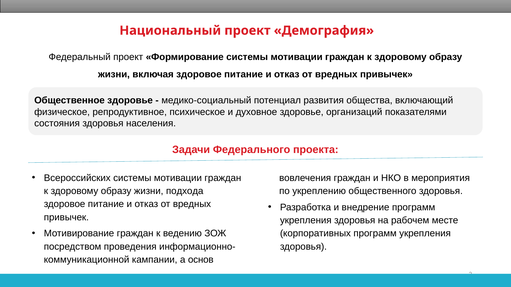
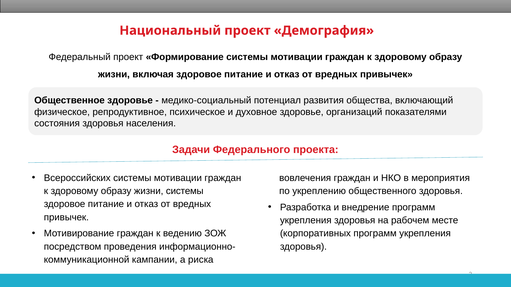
жизни подхода: подхода -> системы (185, 191)
основ: основ -> риска (201, 260)
